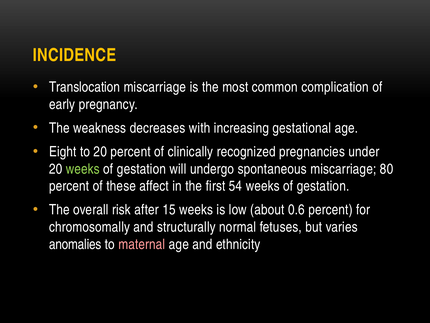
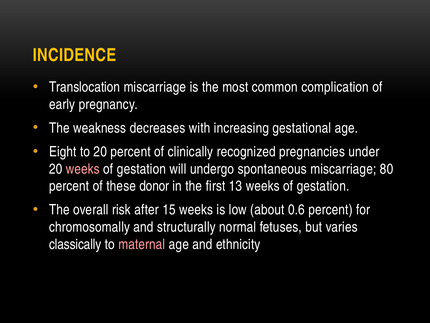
weeks colour: light green -> pink (83, 169)
affect: affect -> donor (154, 186)
54: 54 -> 13 (236, 186)
anomalies: anomalies -> classically (75, 244)
